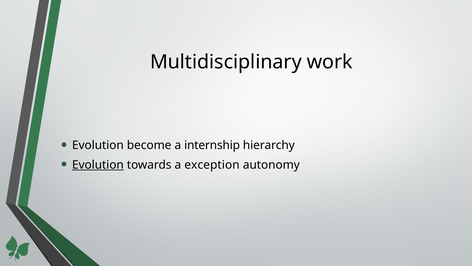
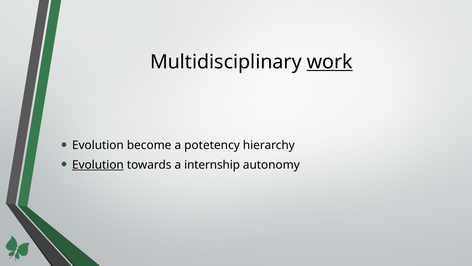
work underline: none -> present (330, 62)
internship: internship -> potetency (212, 145)
exception: exception -> internship (212, 165)
